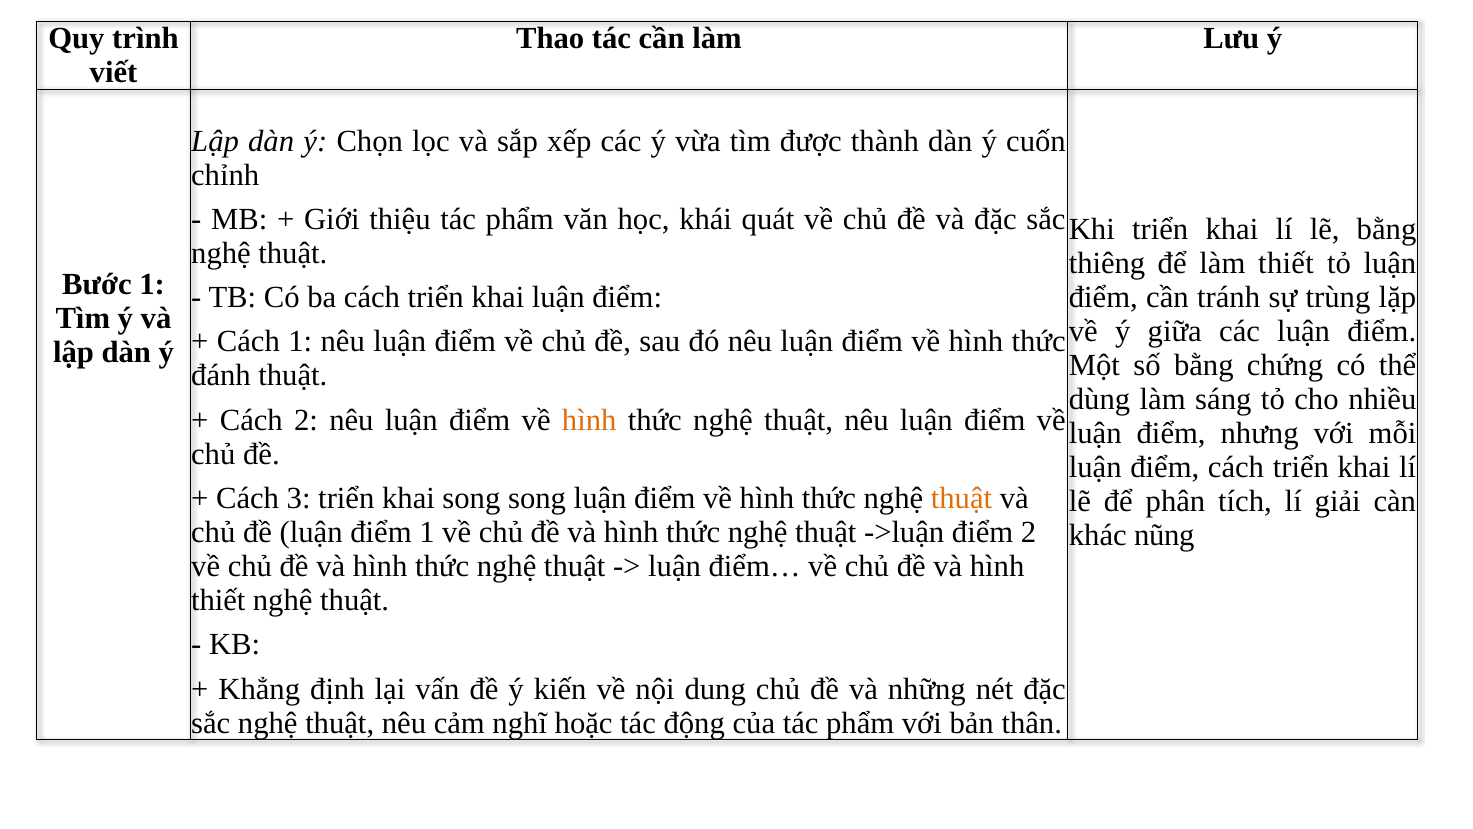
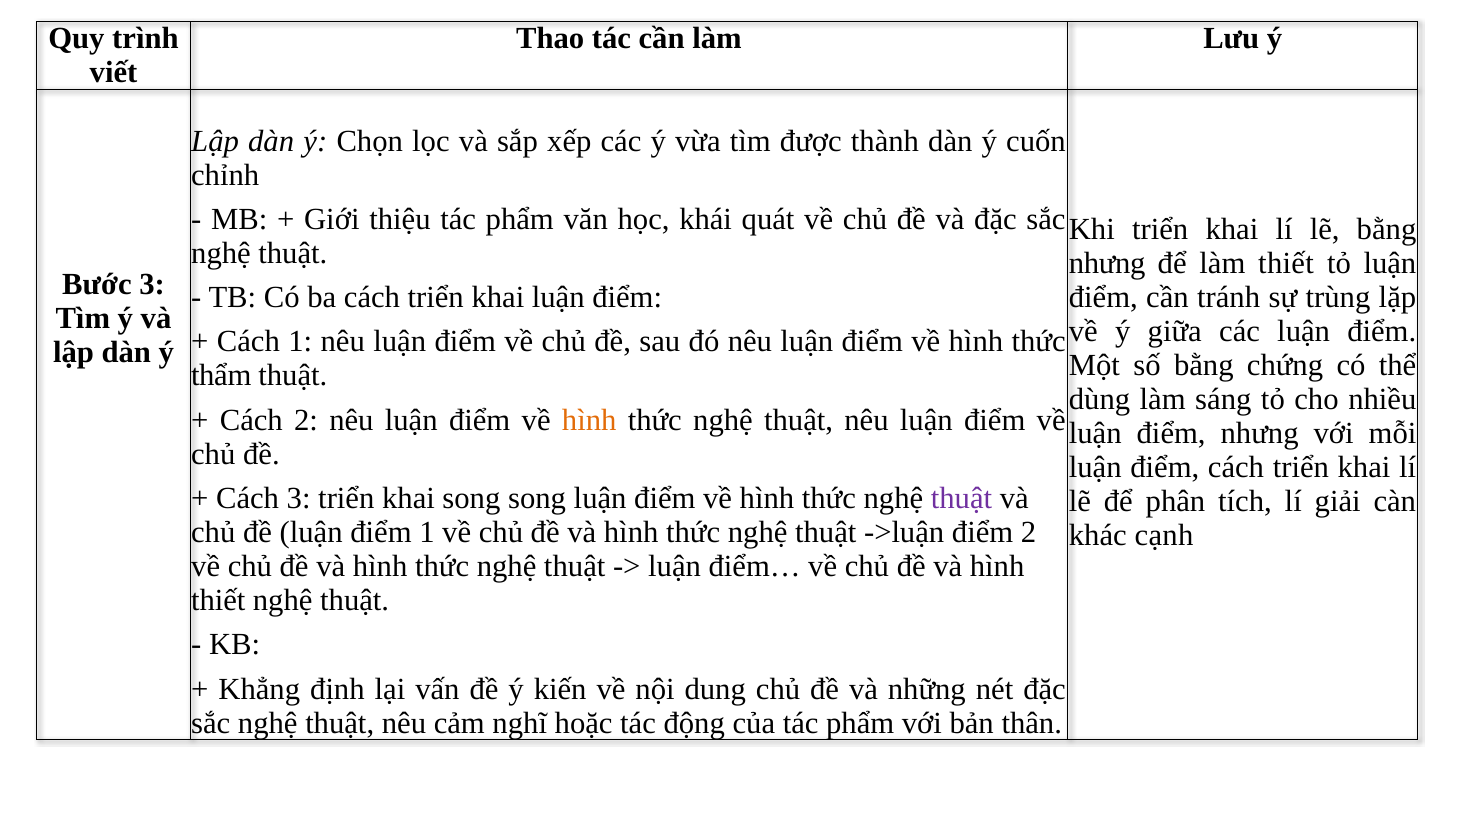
thiêng: thiêng -> nhưng (1107, 263)
Bước 1: 1 -> 3 (152, 284)
đánh: đánh -> thẩm (221, 376)
thuật colour: orange -> purple (961, 498)
nũng: nũng -> cạnh (1164, 535)
